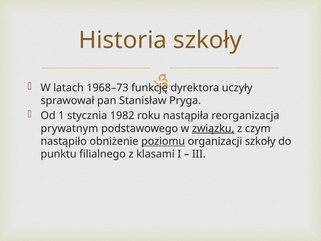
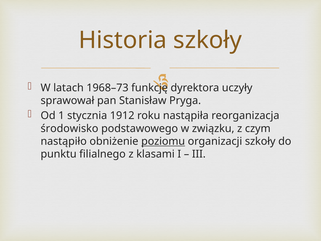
1982: 1982 -> 1912 (122, 116)
prywatnym: prywatnym -> środowisko (69, 128)
związku underline: present -> none (213, 128)
